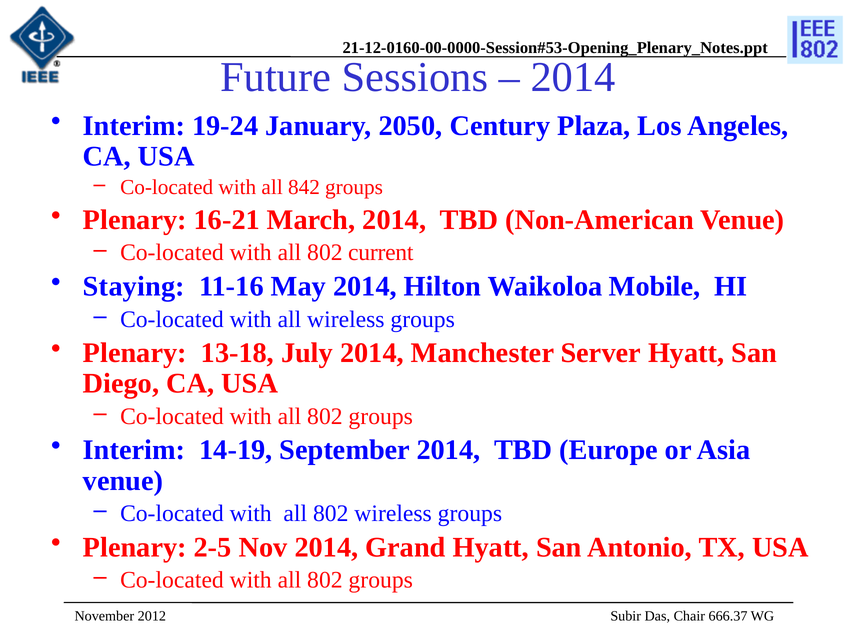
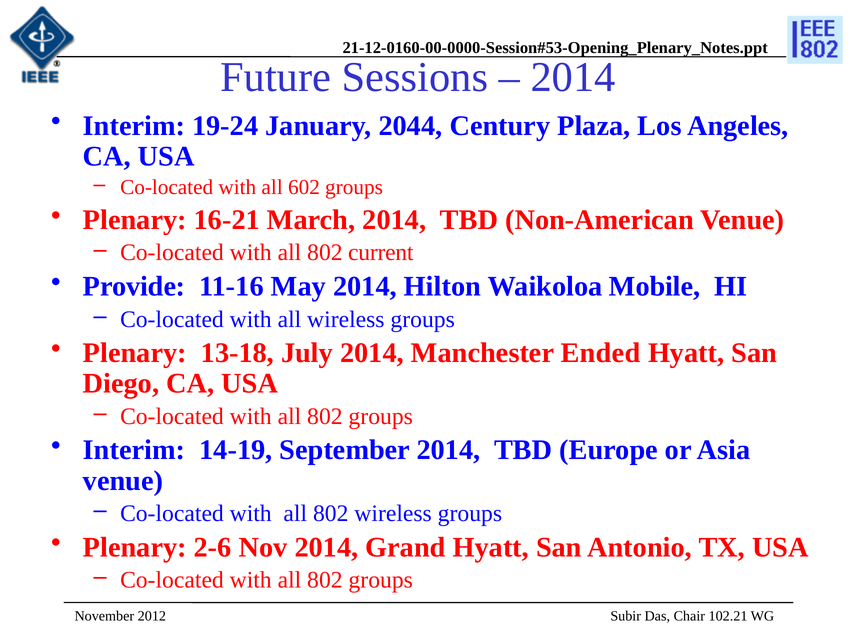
2050: 2050 -> 2044 (411, 126)
842: 842 -> 602 (304, 187)
Staying: Staying -> Provide (134, 286)
Server: Server -> Ended (601, 353)
2-5: 2-5 -> 2-6 (213, 547)
666.37: 666.37 -> 102.21 (728, 616)
